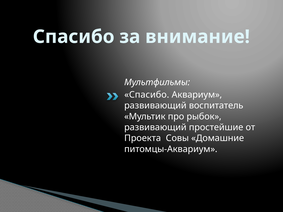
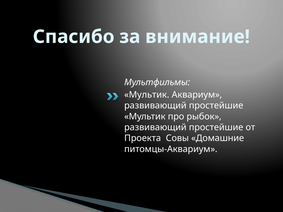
Спасибо: Спасибо -> Мультик (147, 95)
воспитатель: воспитатель -> простейшие (216, 106)
